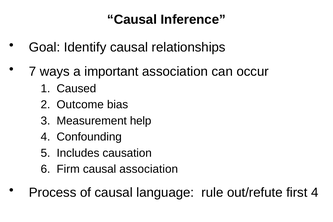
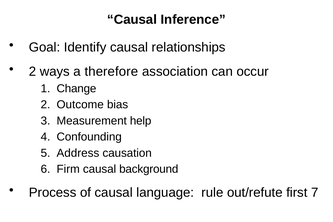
7: 7 -> 2 (33, 71)
important: important -> therefore (111, 71)
Caused: Caused -> Change (76, 88)
Includes: Includes -> Address (78, 153)
causal association: association -> background (149, 169)
first 4: 4 -> 7 (315, 192)
